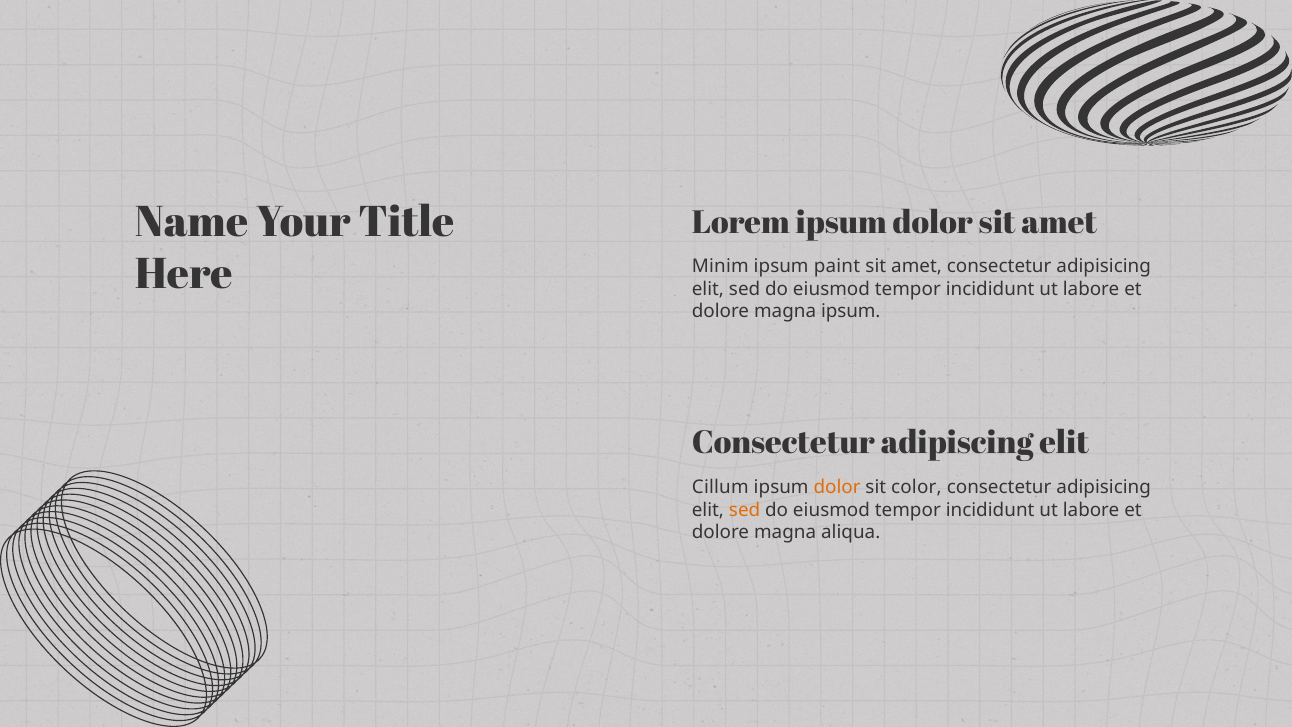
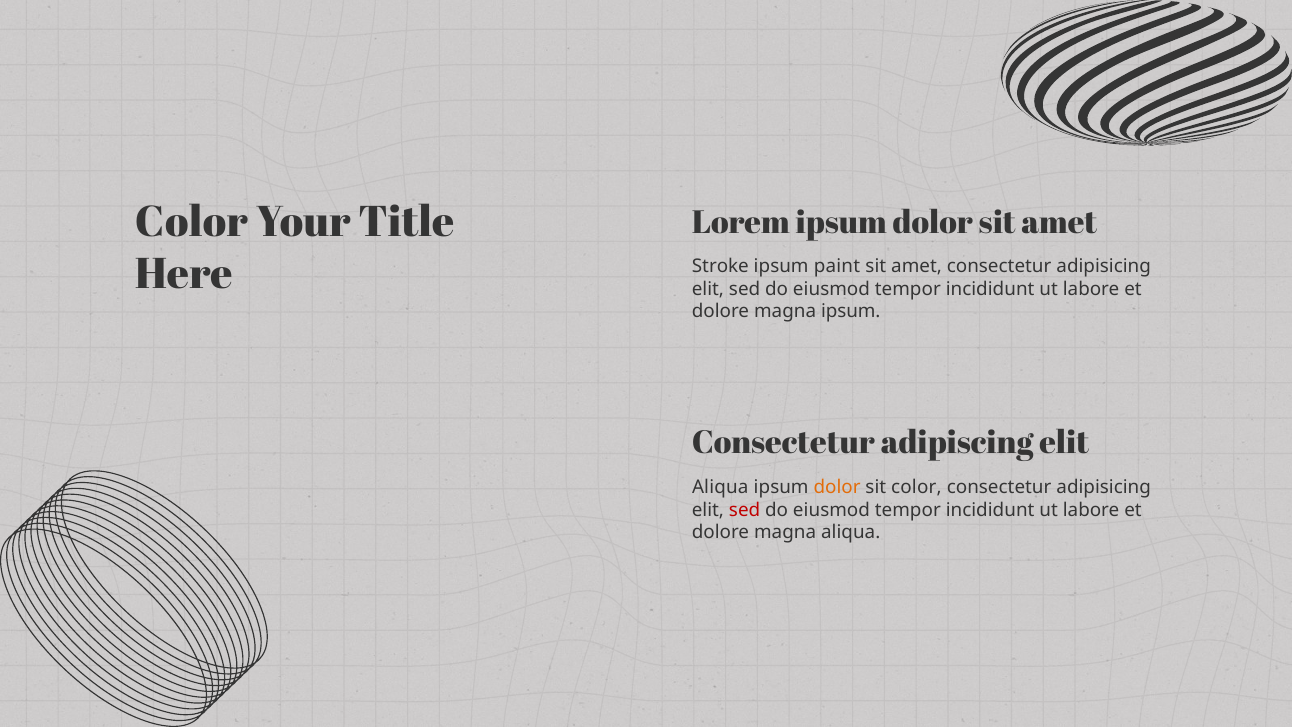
Name: Name -> Color (191, 222)
Minim: Minim -> Stroke (720, 266)
Cillum: Cillum -> Aliqua (720, 487)
sed colour: orange -> red (745, 510)
